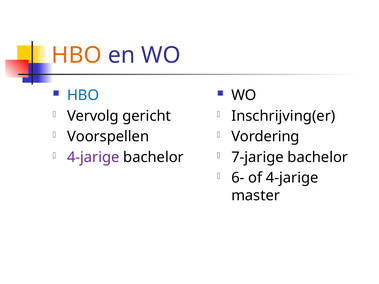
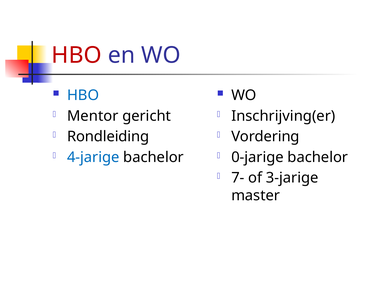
HBO colour: orange -> red (77, 55)
Vervolg: Vervolg -> Mentor (93, 116)
Voorspellen: Voorspellen -> Rondleiding (108, 137)
4-jarige colour: purple -> blue (93, 157)
7-jarige: 7-jarige -> 0-jarige (257, 157)
6-: 6- -> 7- (238, 178)
of 4-jarige: 4-jarige -> 3-jarige (292, 178)
